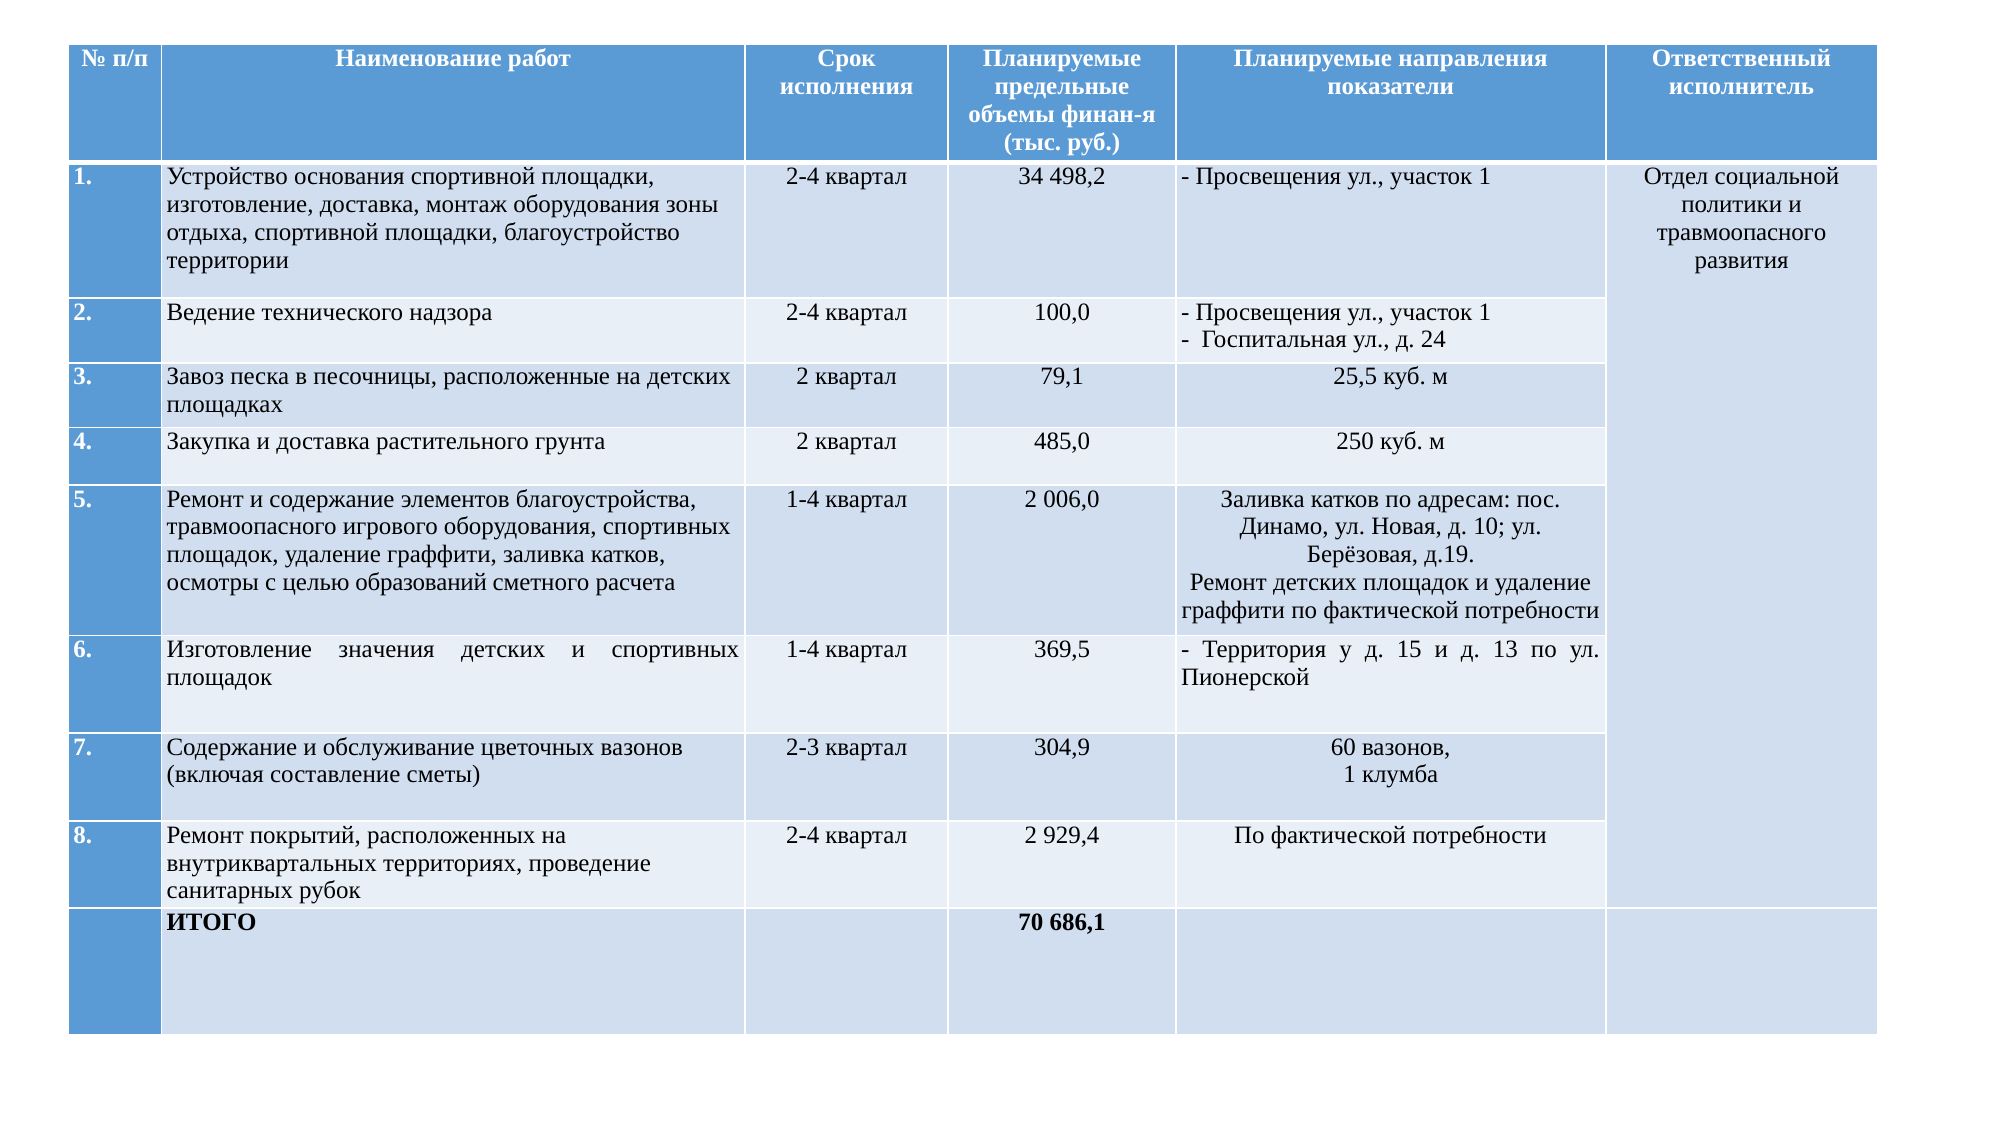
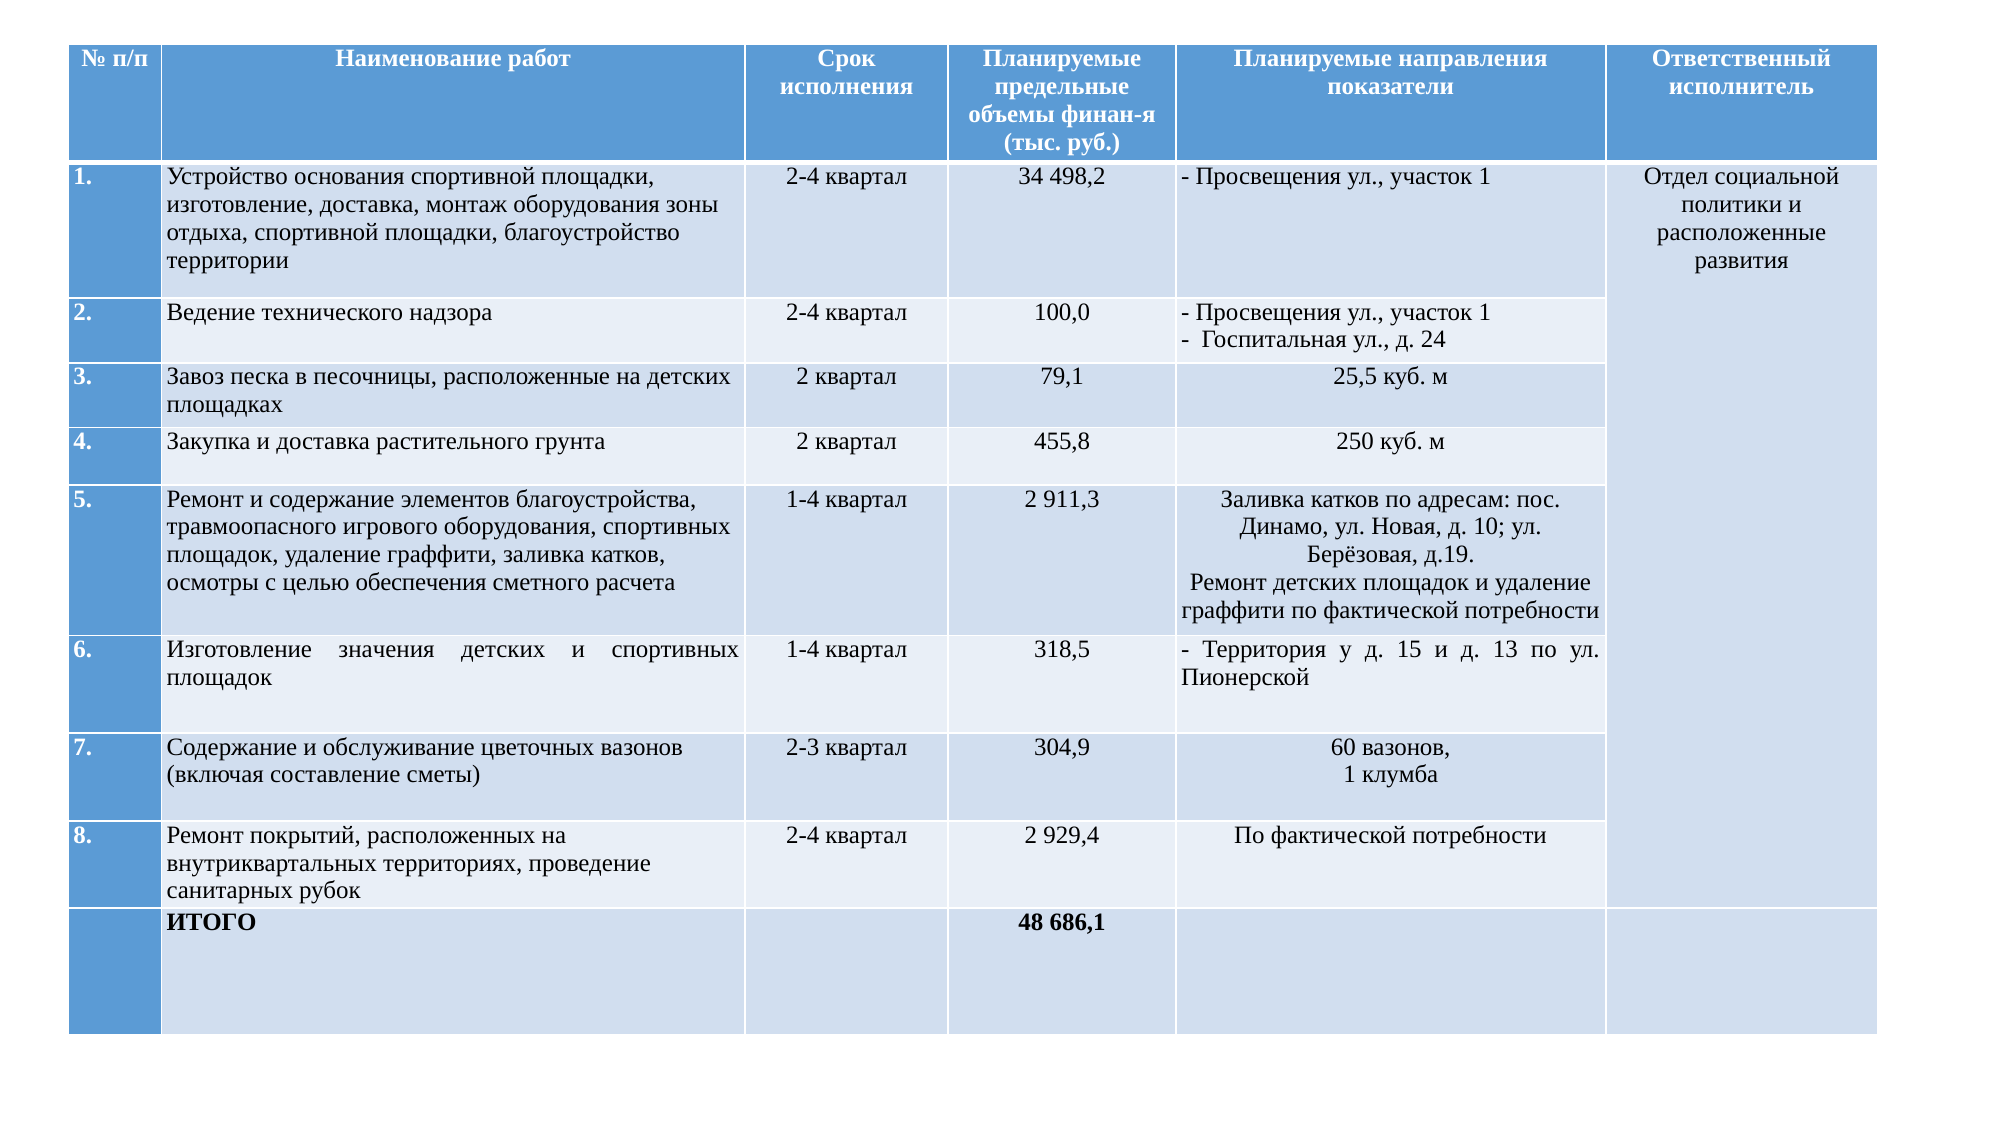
травмоопасного: травмоопасного -> расположенные (1742, 232)
485,0: 485,0 -> 455,8 (1062, 441)
006,0: 006,0 -> 911,3 (1071, 499)
образований: образований -> обеспечения (421, 582)
369,5: 369,5 -> 318,5 (1062, 649)
70: 70 -> 48 (1031, 922)
